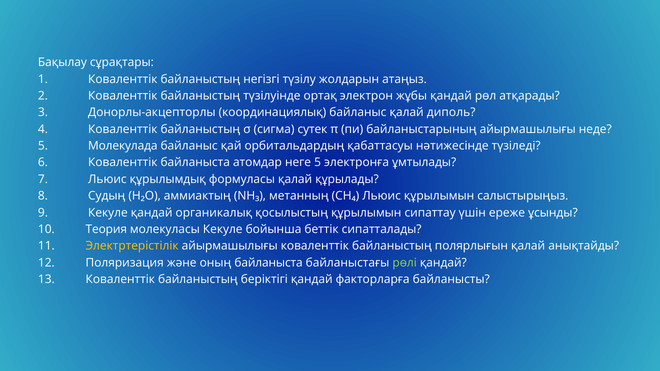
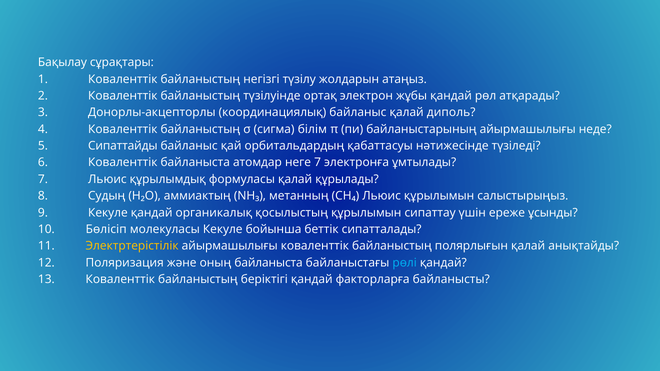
сутек: сутек -> білім (312, 129)
Молекулада: Молекулада -> Сипаттайды (123, 146)
неге 5: 5 -> 7 (318, 163)
Теория: Теория -> Бөлісіп (106, 229)
рөлі colour: light green -> light blue (405, 263)
